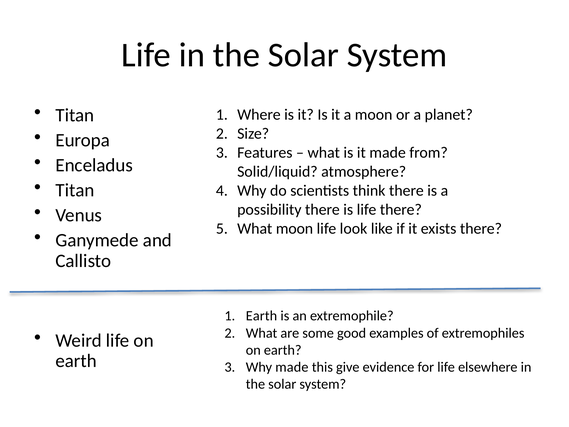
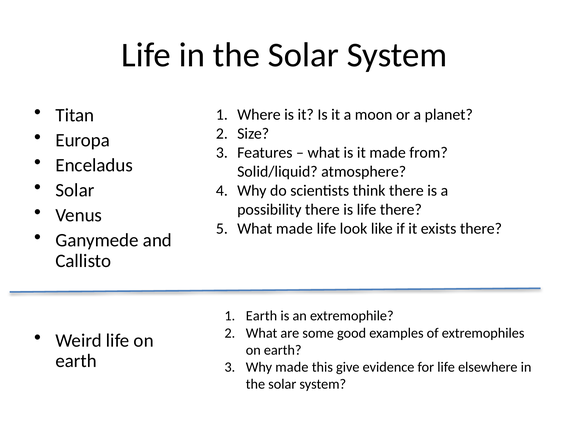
Titan: Titan -> Solar (75, 190)
What moon: moon -> made (294, 228)
